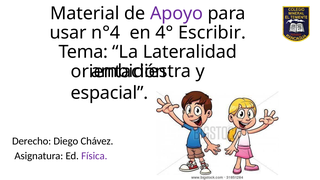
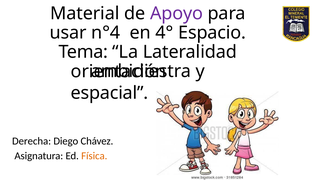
Escribir: Escribir -> Espacio (212, 33)
Derecho: Derecho -> Derecha (32, 141)
Física colour: purple -> orange (94, 156)
